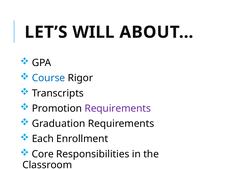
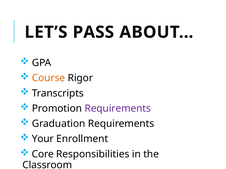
WILL: WILL -> PASS (93, 32)
Course colour: blue -> orange (49, 78)
Each: Each -> Your (43, 139)
